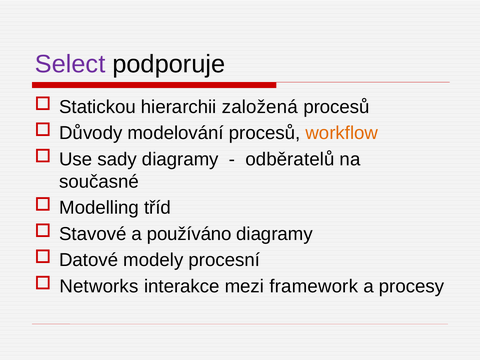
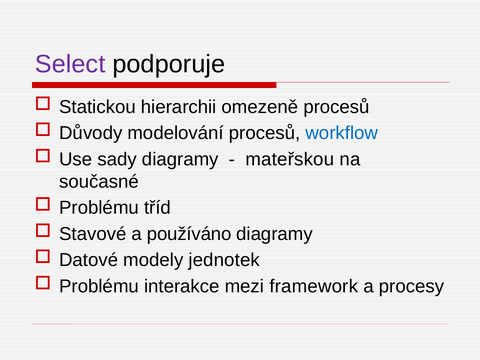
založená: založená -> omezeně (260, 107)
workflow colour: orange -> blue (342, 133)
odběratelů: odběratelů -> mateřskou (290, 159)
Modelling: Modelling -> Problému (99, 208)
procesní: procesní -> jednotek (224, 260)
Networks: Networks -> Problému (99, 286)
